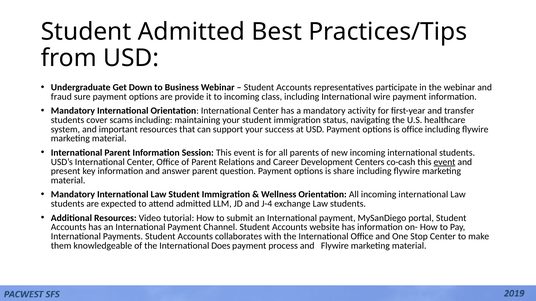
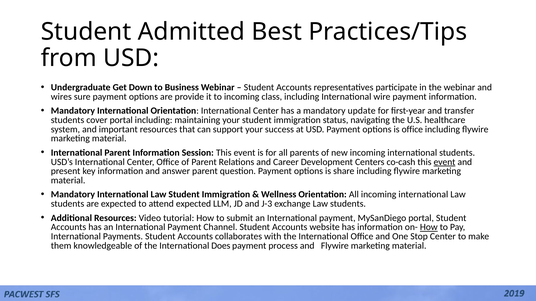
fraud: fraud -> wires (61, 97)
activity: activity -> update (362, 111)
cover scams: scams -> portal (121, 120)
attend admitted: admitted -> expected (193, 204)
J-4: J-4 -> J-3 (267, 204)
How underline: none -> present (429, 228)
